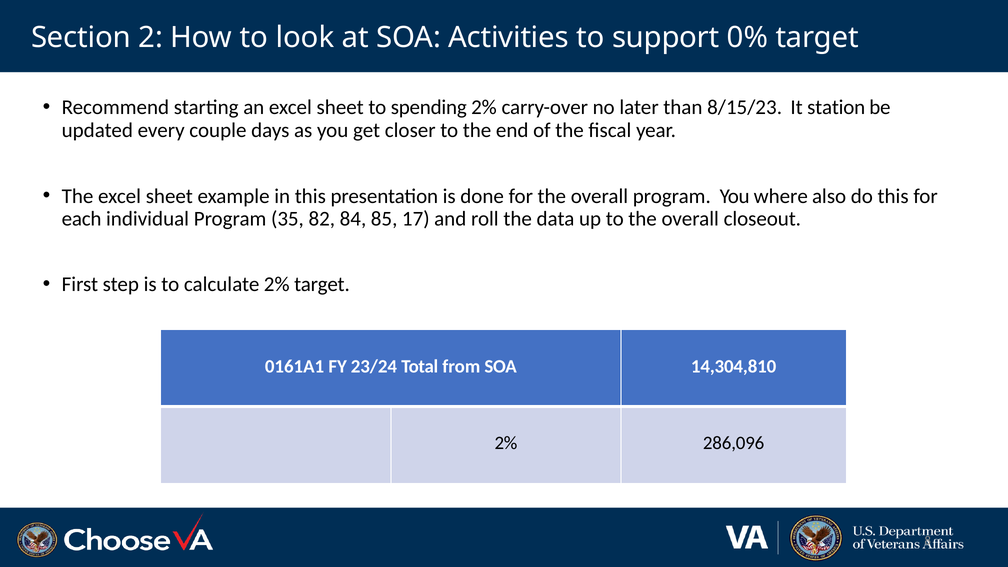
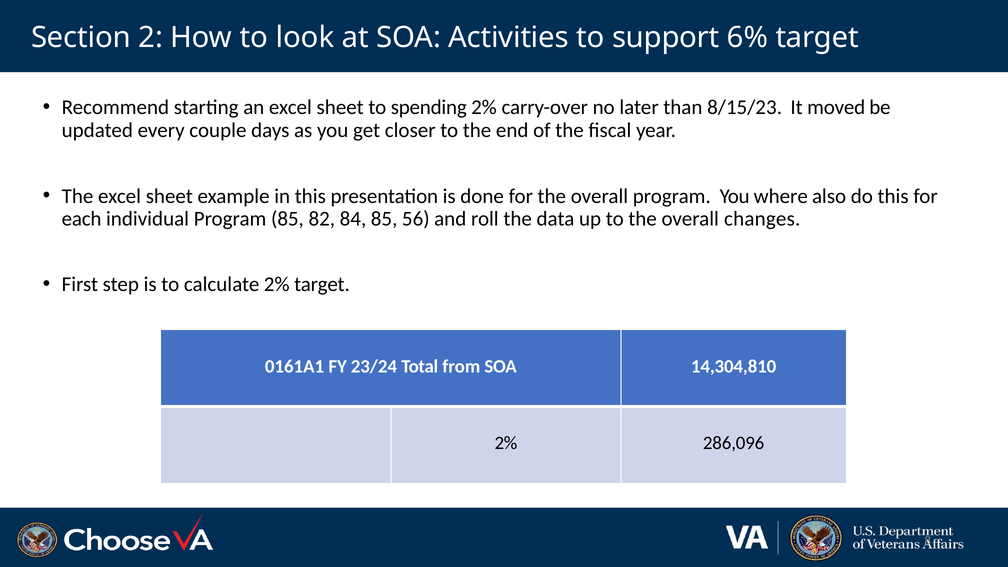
0%: 0% -> 6% (747, 38)
station: station -> moved (836, 107)
Program 35: 35 -> 85 (287, 219)
17: 17 -> 56 (416, 219)
closeout: closeout -> changes (762, 219)
